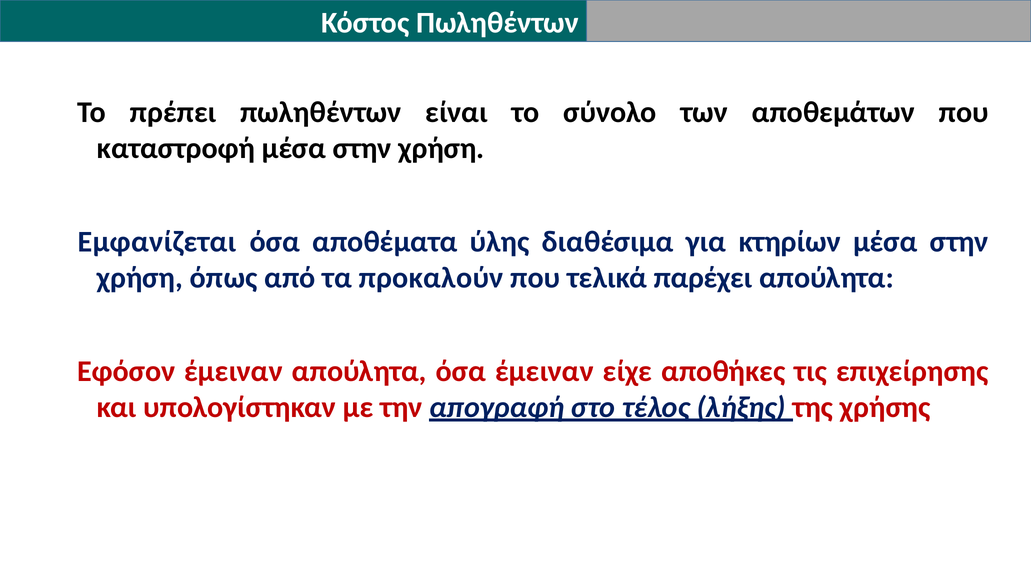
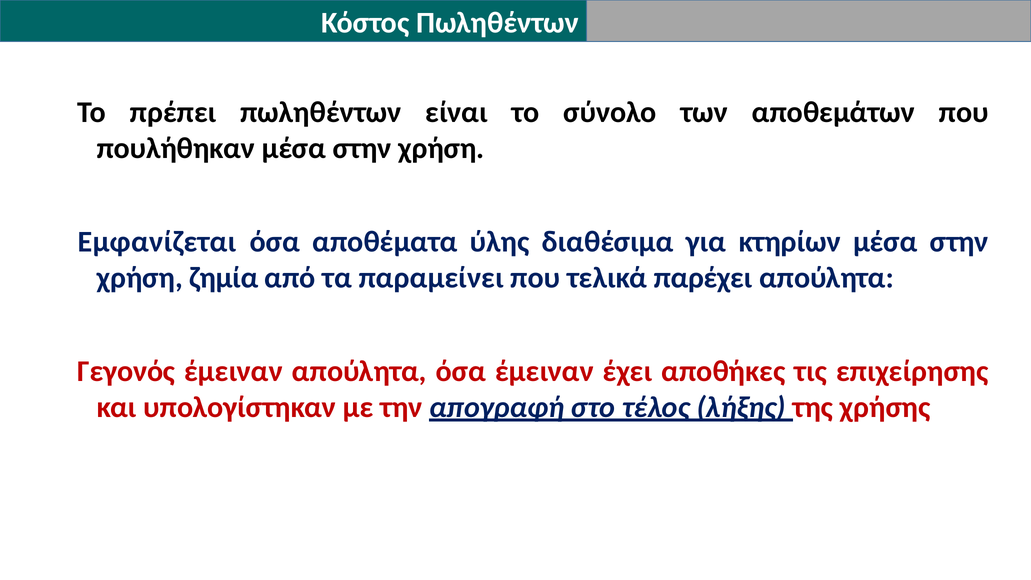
καταστροφή: καταστροφή -> πουλήθηκαν (176, 148)
όπως: όπως -> ζημία (224, 278)
προκαλούν: προκαλούν -> παραμείνει (431, 278)
Εφόσον: Εφόσον -> Γεγονός (126, 371)
είχε: είχε -> έχει (628, 371)
